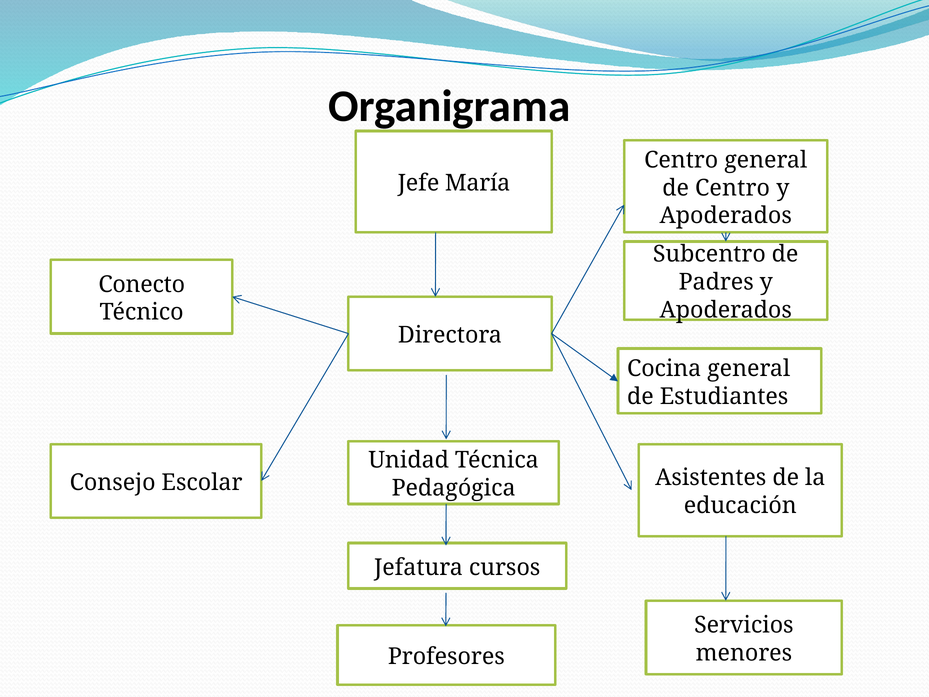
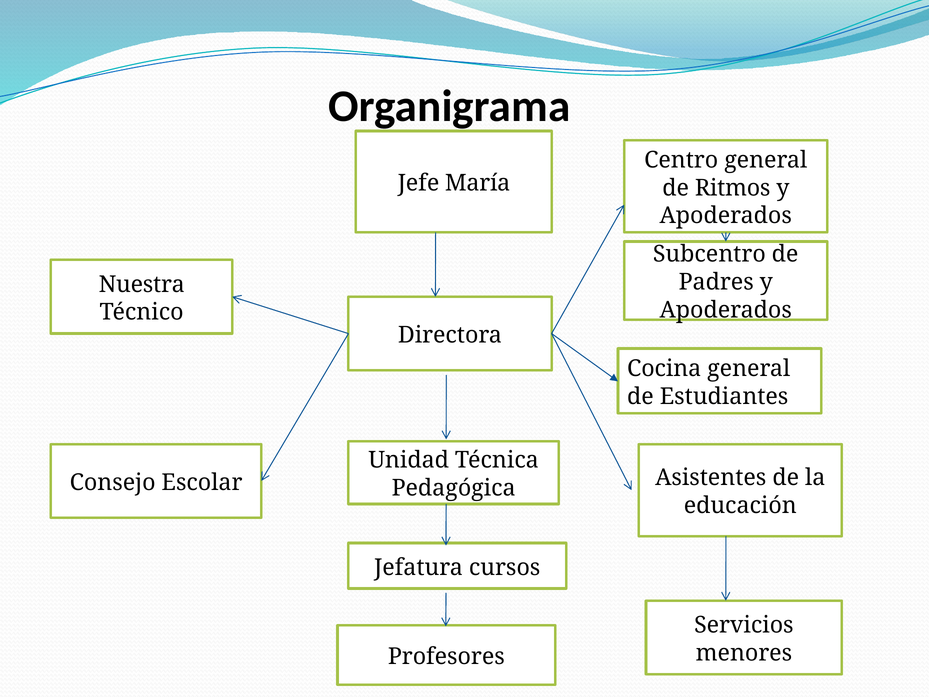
de Centro: Centro -> Ritmos (733, 188)
Conecto: Conecto -> Nuestra (142, 284)
